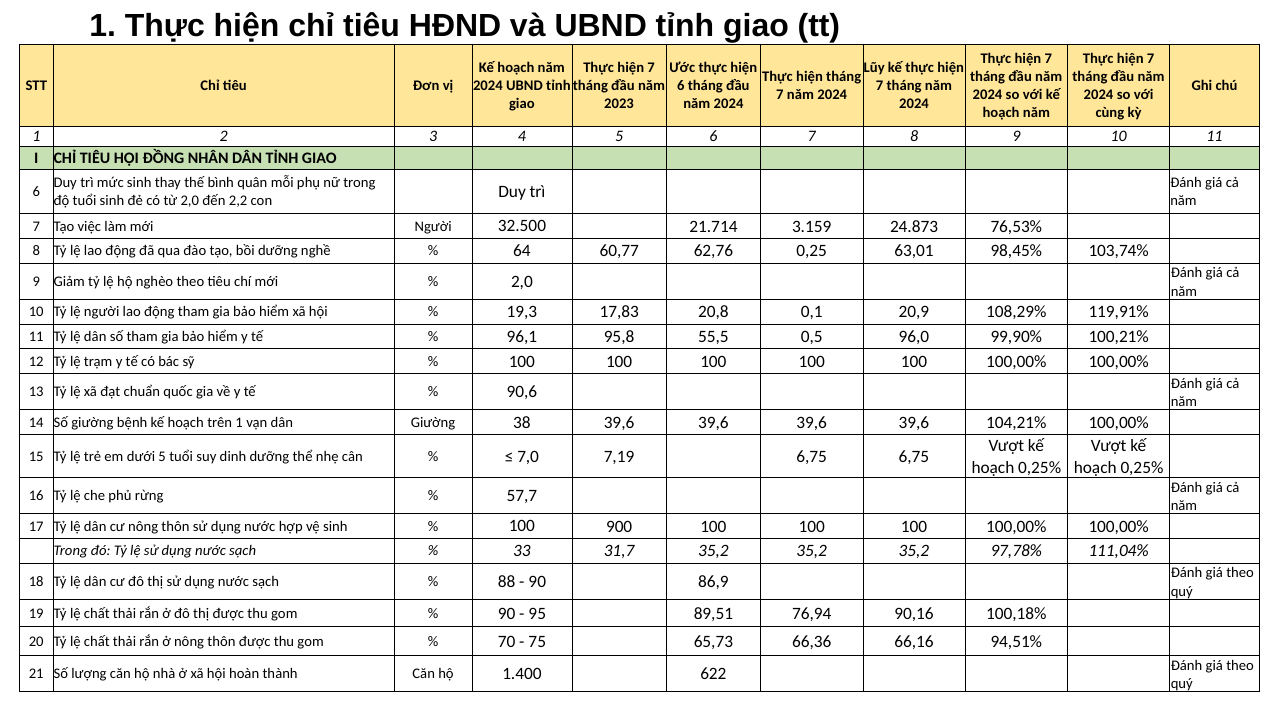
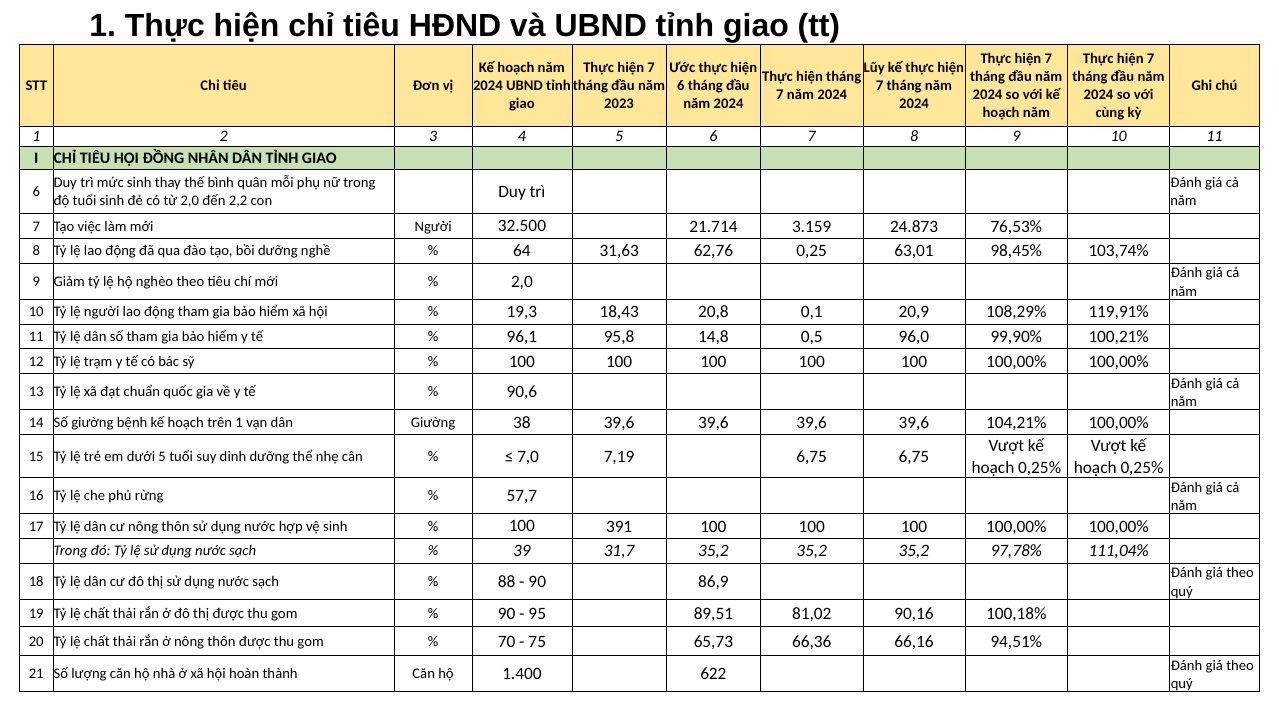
60,77: 60,77 -> 31,63 (619, 251)
17,83: 17,83 -> 18,43 (619, 312)
55,5: 55,5 -> 14,8 (713, 337)
900: 900 -> 391 (619, 527)
33: 33 -> 39 (522, 551)
76,94: 76,94 -> 81,02 (812, 614)
